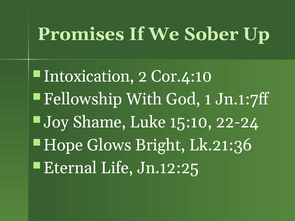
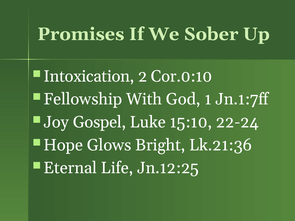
Cor.4:10: Cor.4:10 -> Cor.0:10 (182, 76)
Shame: Shame -> Gospel (99, 122)
